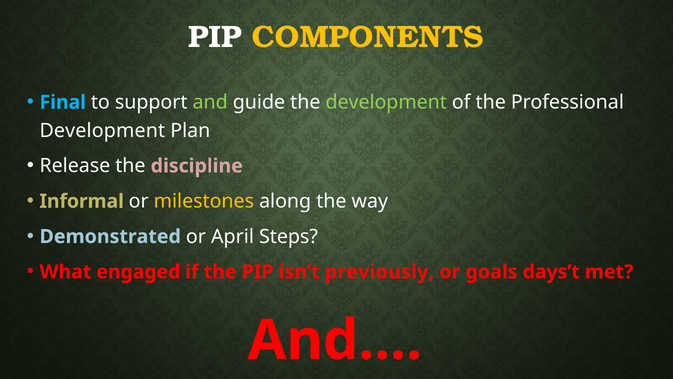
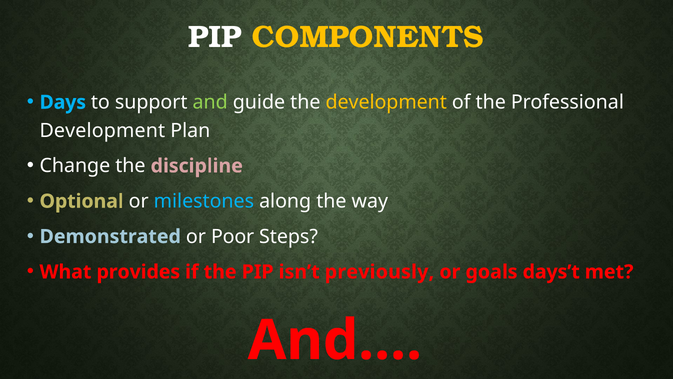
Final: Final -> Days (63, 102)
development colour: light green -> yellow (386, 102)
Release: Release -> Change (75, 166)
Informal: Informal -> Optional (82, 201)
milestones colour: yellow -> light blue (204, 201)
April: April -> Poor (233, 236)
engaged: engaged -> provides (138, 272)
